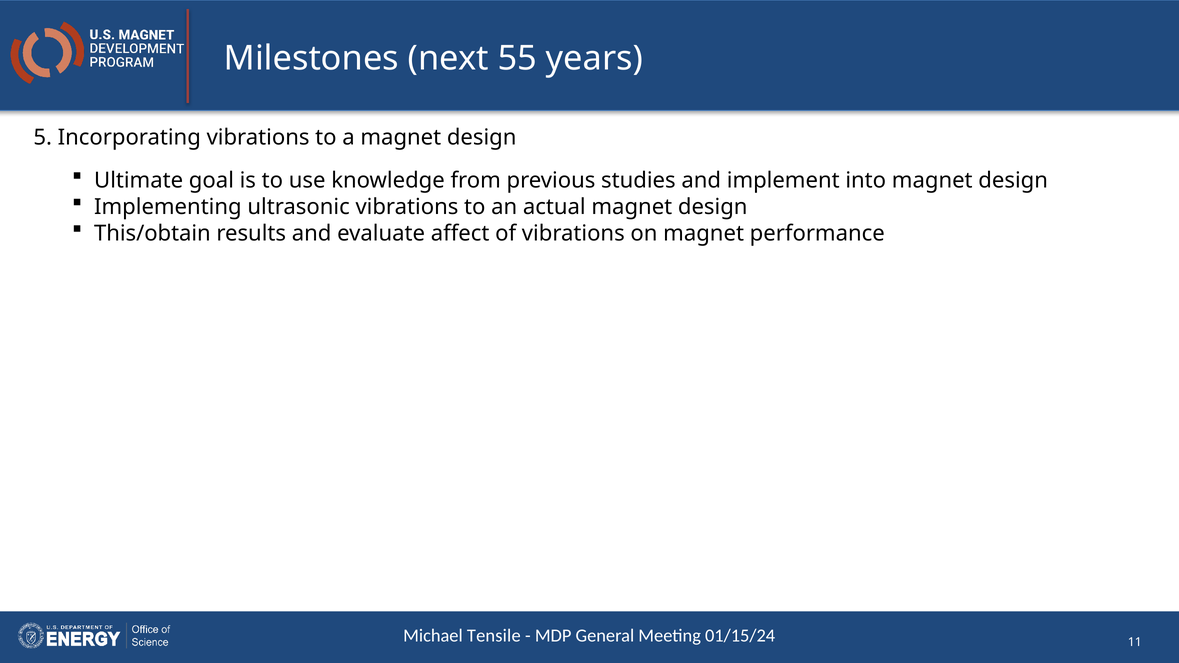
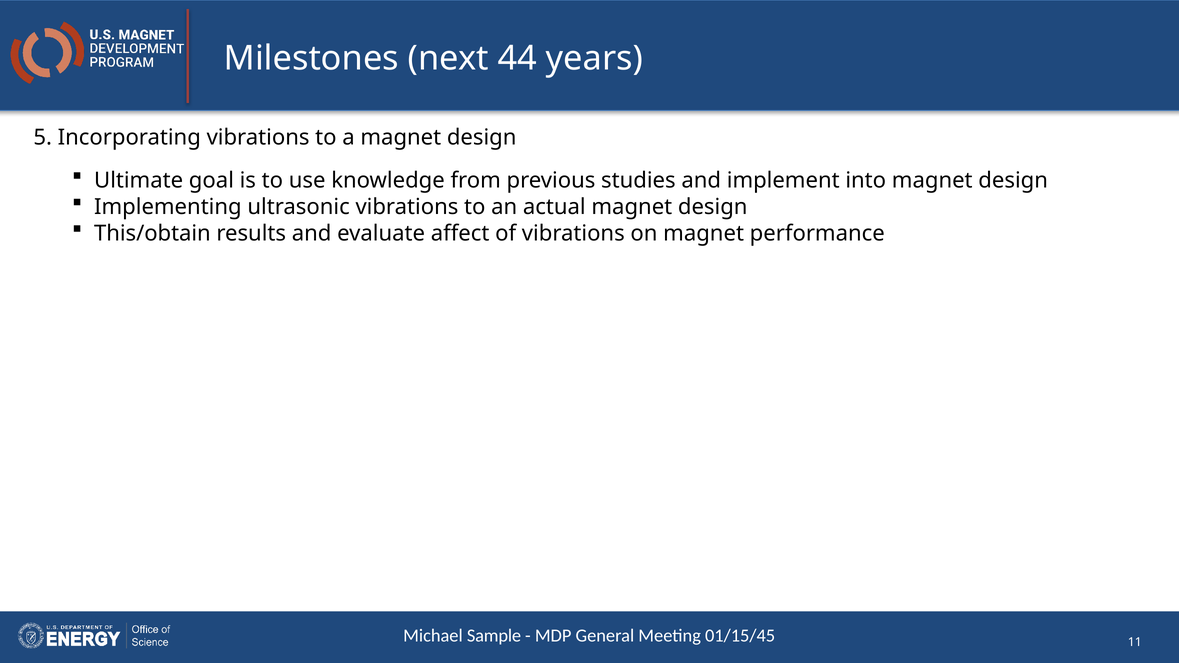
55: 55 -> 44 (517, 58)
Tensile: Tensile -> Sample (494, 636)
01/15/24: 01/15/24 -> 01/15/45 (740, 636)
